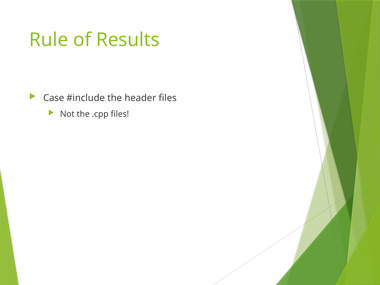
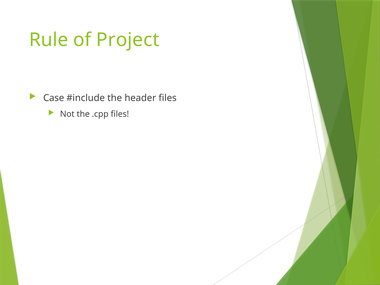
Results: Results -> Project (128, 40)
